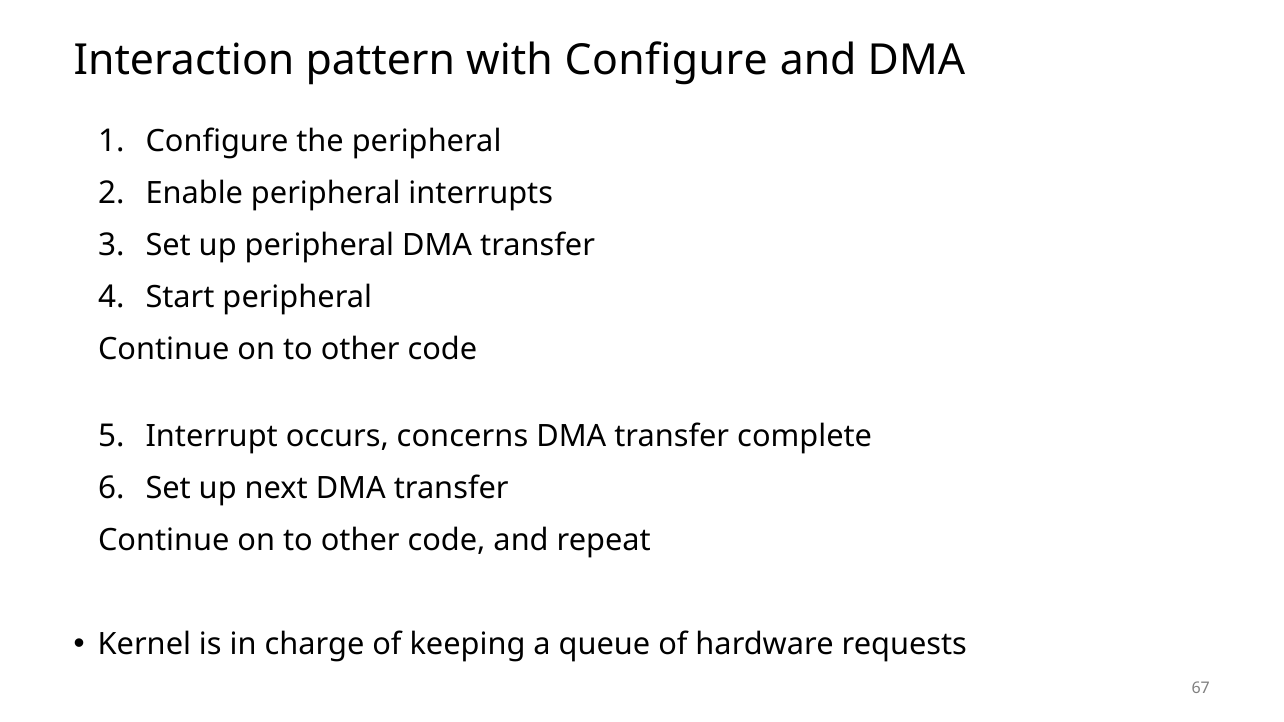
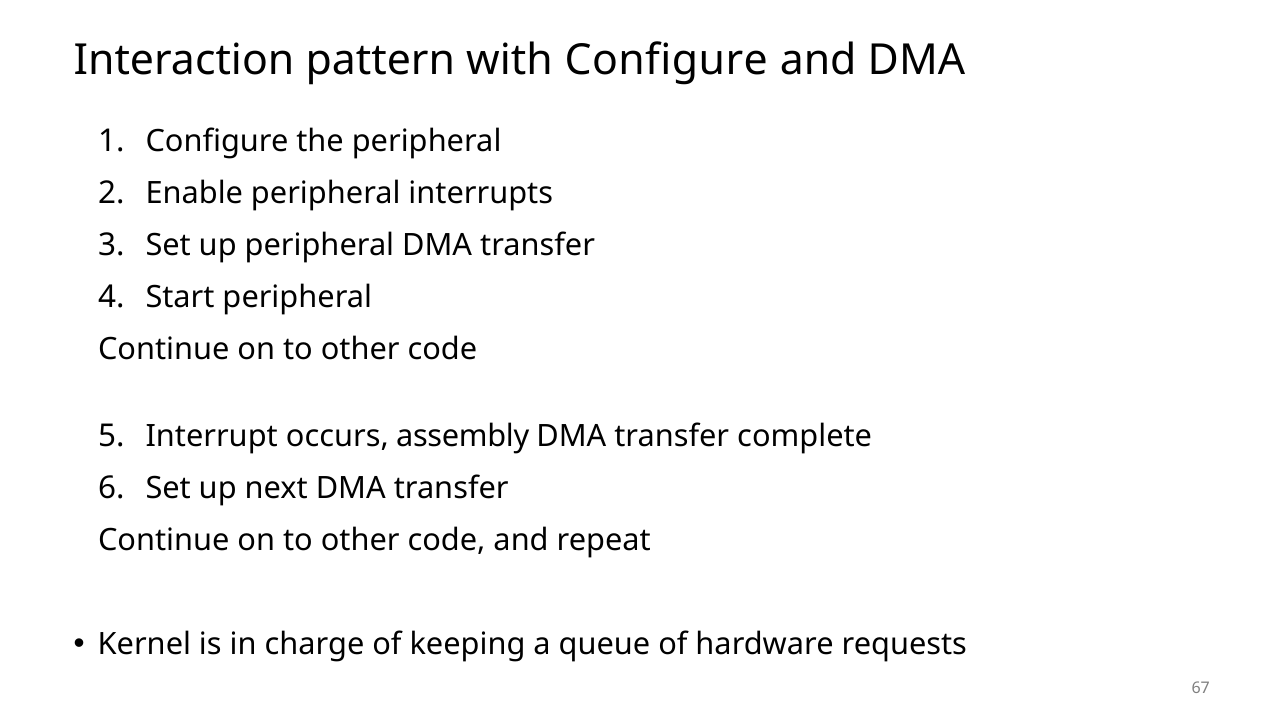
concerns: concerns -> assembly (463, 437)
